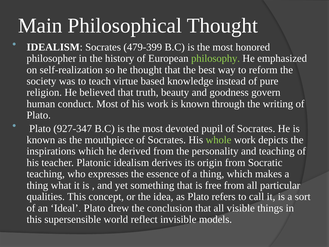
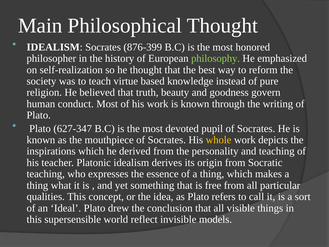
479-399: 479-399 -> 876-399 (143, 47)
927-347: 927-347 -> 627-347 (73, 128)
whole colour: light green -> yellow (219, 140)
